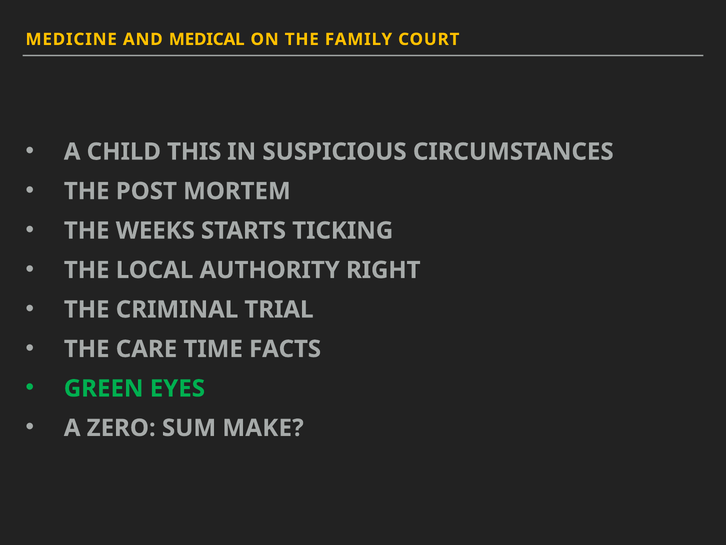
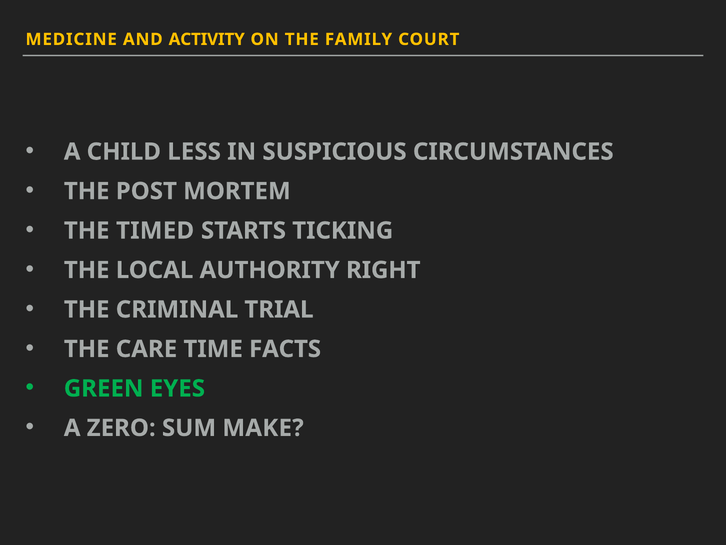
MEDICAL: MEDICAL -> ACTIVITY (207, 39)
THIS: THIS -> LESS (194, 152)
WEEKS: WEEKS -> TIMED (155, 230)
